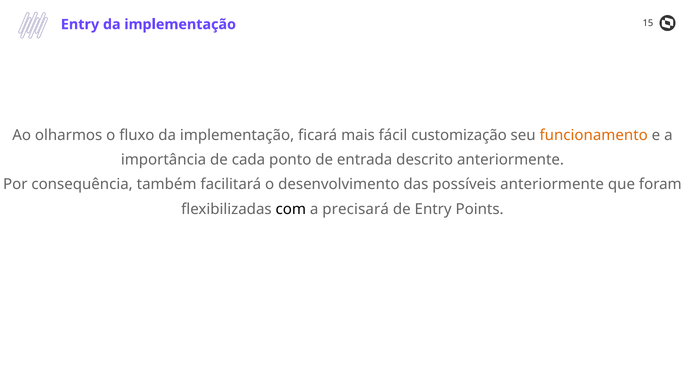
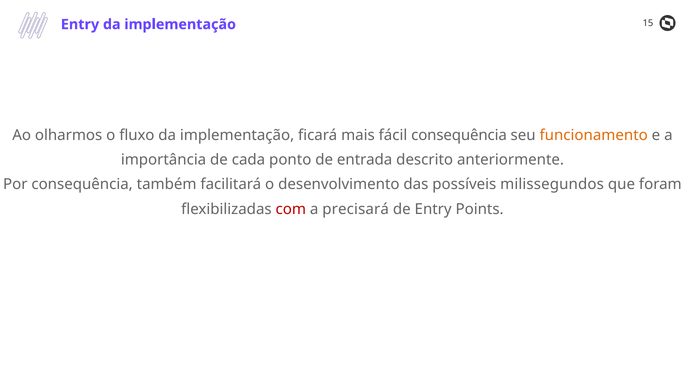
fácil customização: customização -> consequência (459, 135)
possíveis anteriormente: anteriormente -> milissegundos (552, 184)
com colour: black -> red (291, 209)
